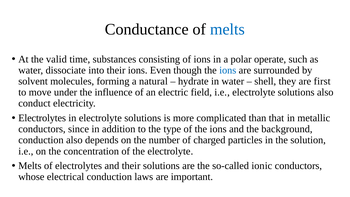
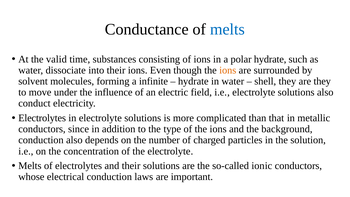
polar operate: operate -> hydrate (270, 59)
ions colour: blue -> orange (228, 70)
natural: natural -> infinite (153, 81)
are first: first -> they (322, 81)
